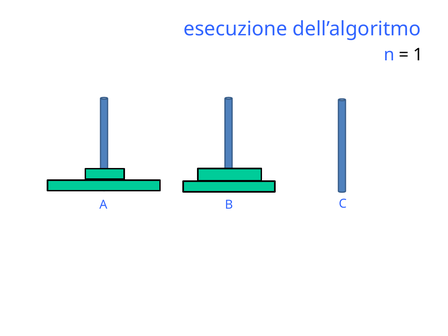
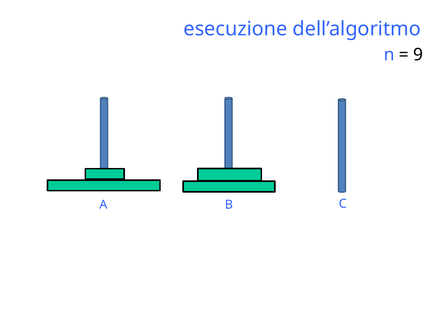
1: 1 -> 9 (418, 55)
